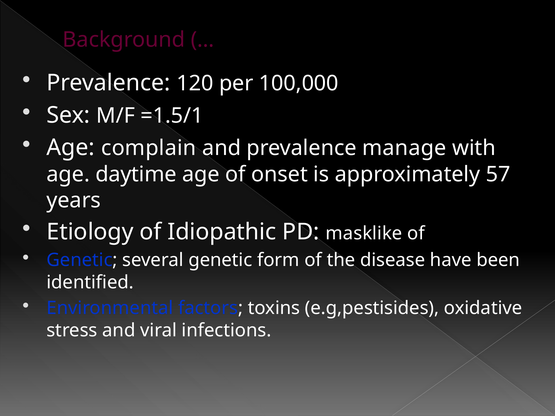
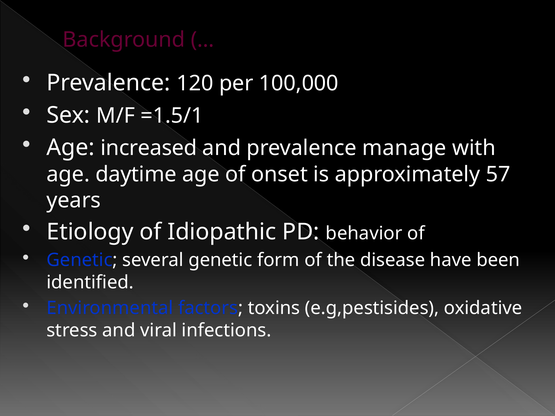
complain: complain -> increased (149, 148)
masklike: masklike -> behavior (364, 233)
